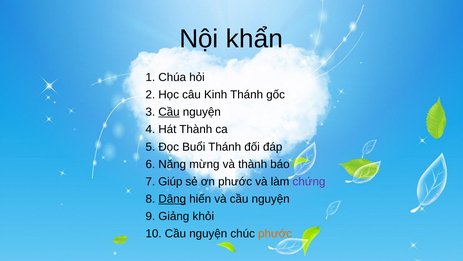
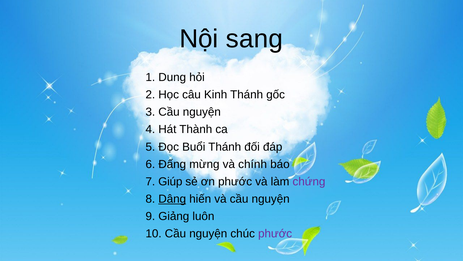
khẩn: khẩn -> sang (254, 39)
Chúa: Chúa -> Dung (172, 77)
Cầu underline: present -> none (169, 112)
Năng: Năng -> Đấng (172, 164)
và thành: thành -> chính (253, 164)
khỏi: khỏi -> luôn (203, 216)
phước colour: orange -> purple (275, 233)
